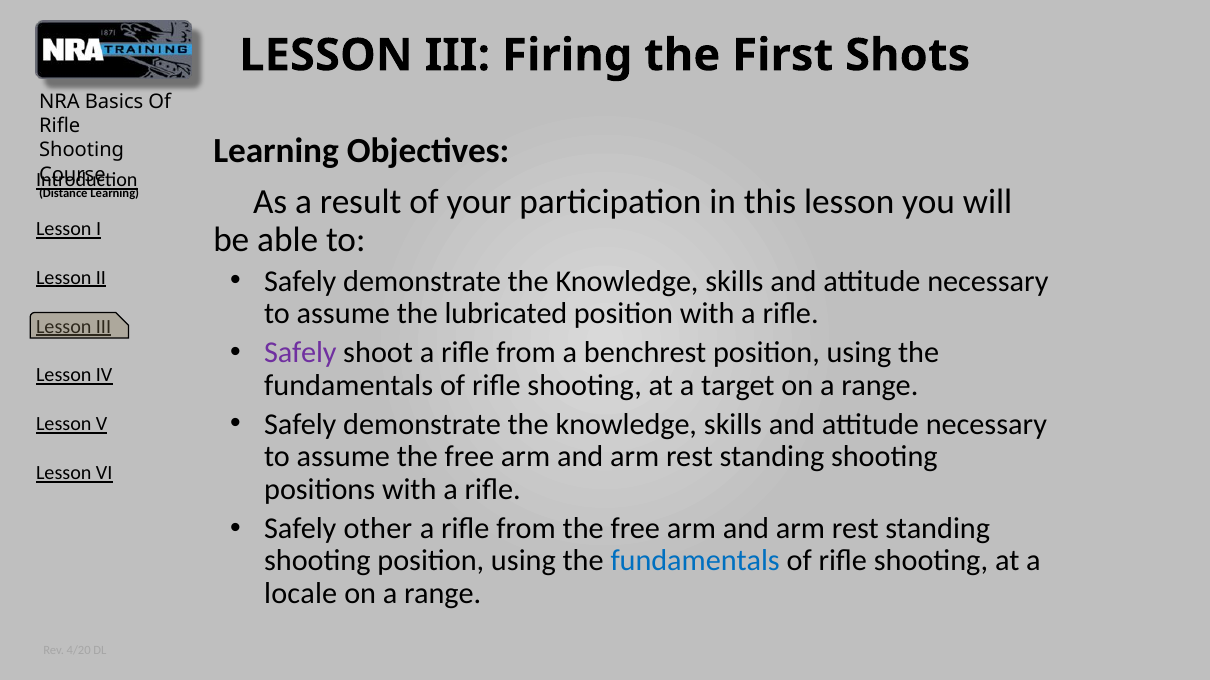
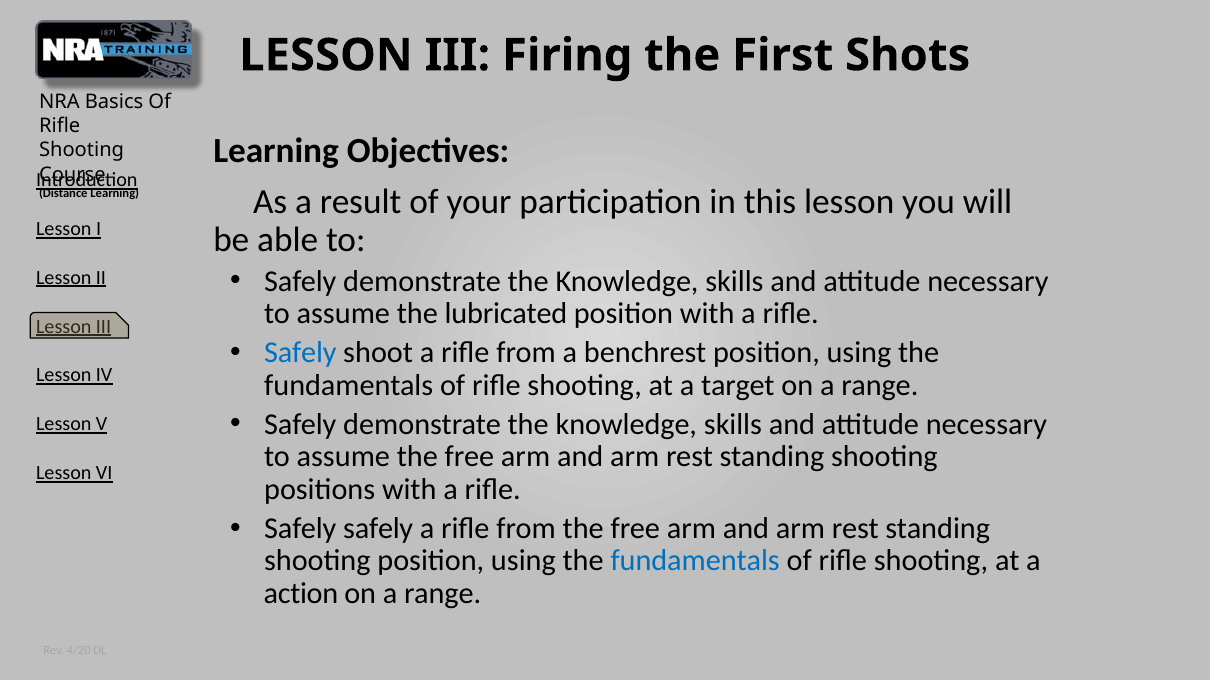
Safely colour: purple -> blue (300, 353)
Safely other: other -> safely (378, 529)
locale: locale -> action (301, 594)
